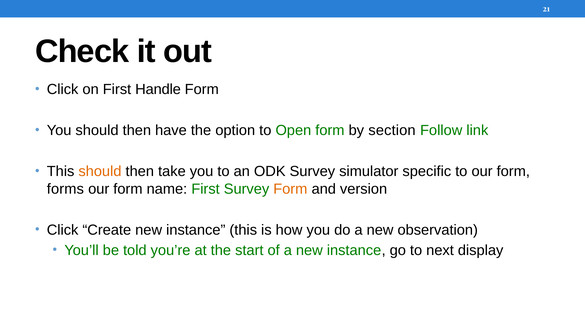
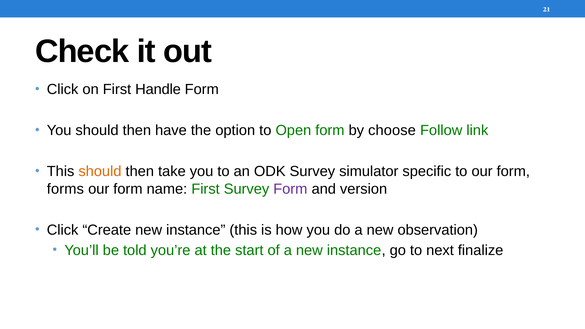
section: section -> choose (392, 130)
Form colour: orange -> purple (290, 189)
display: display -> finalize (481, 250)
